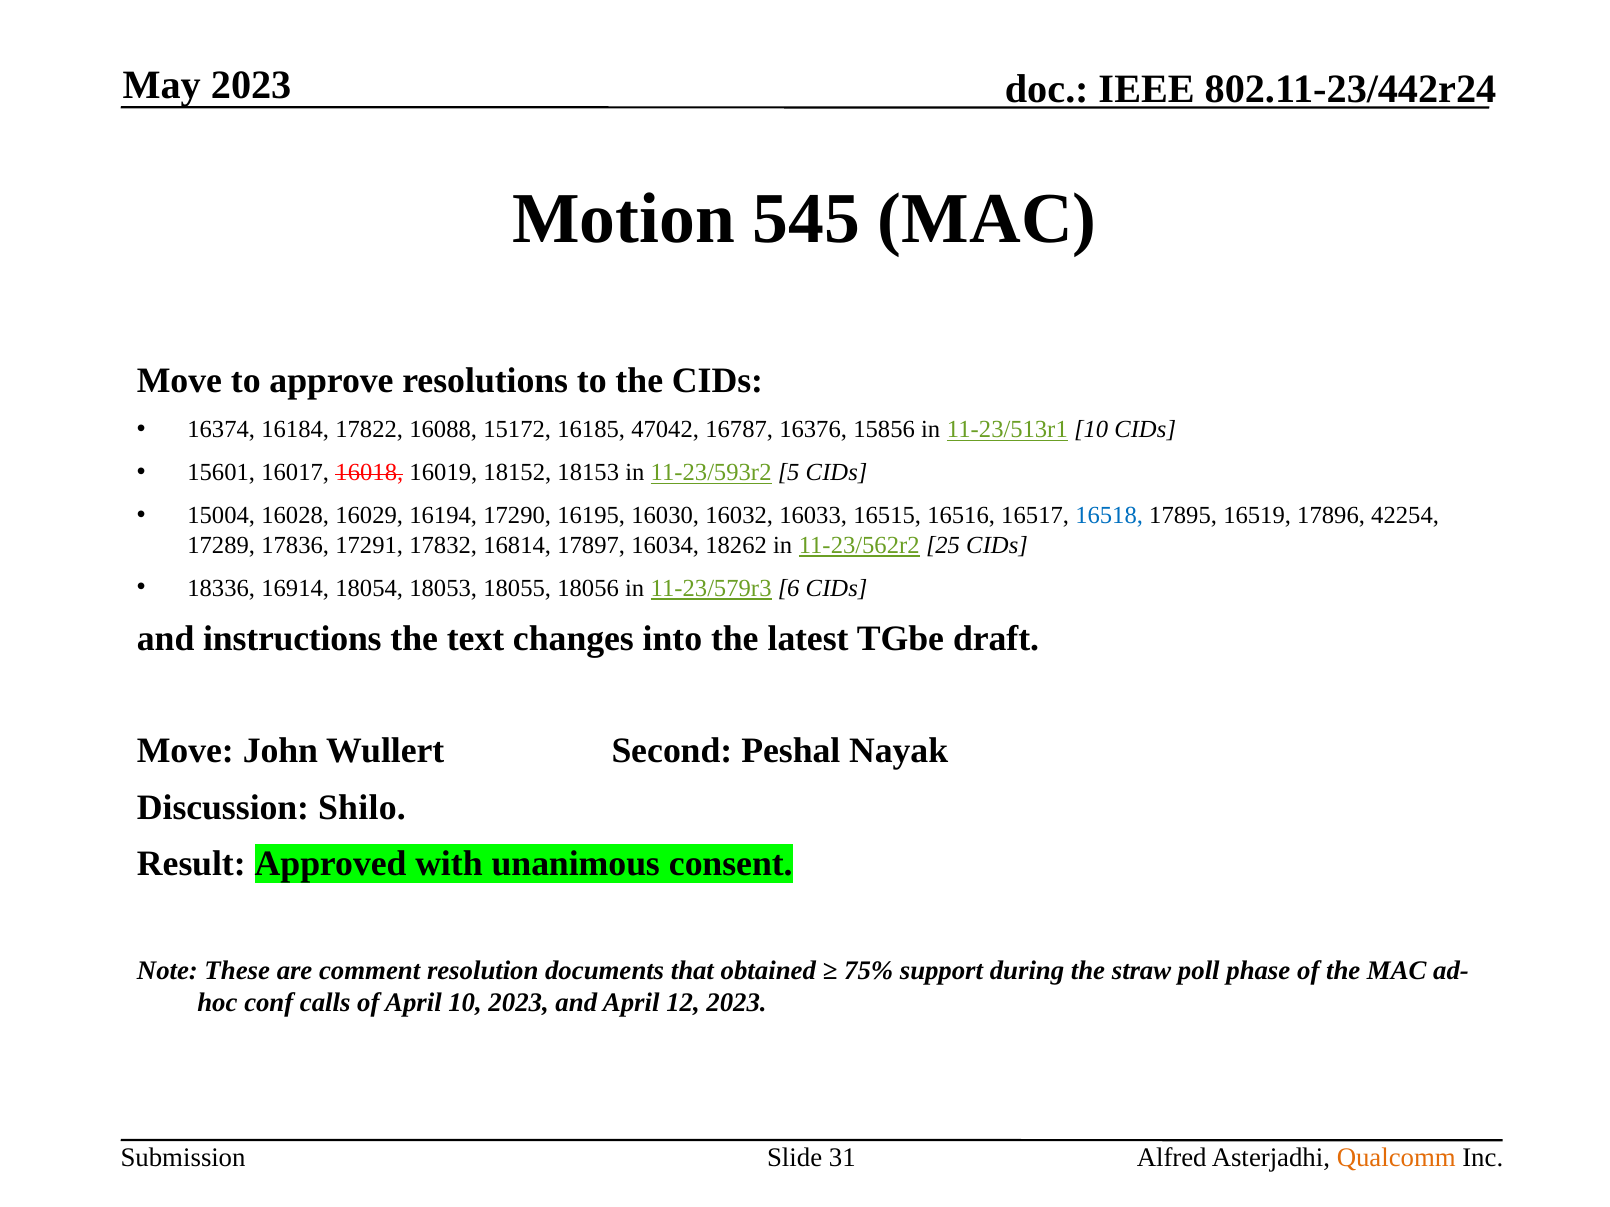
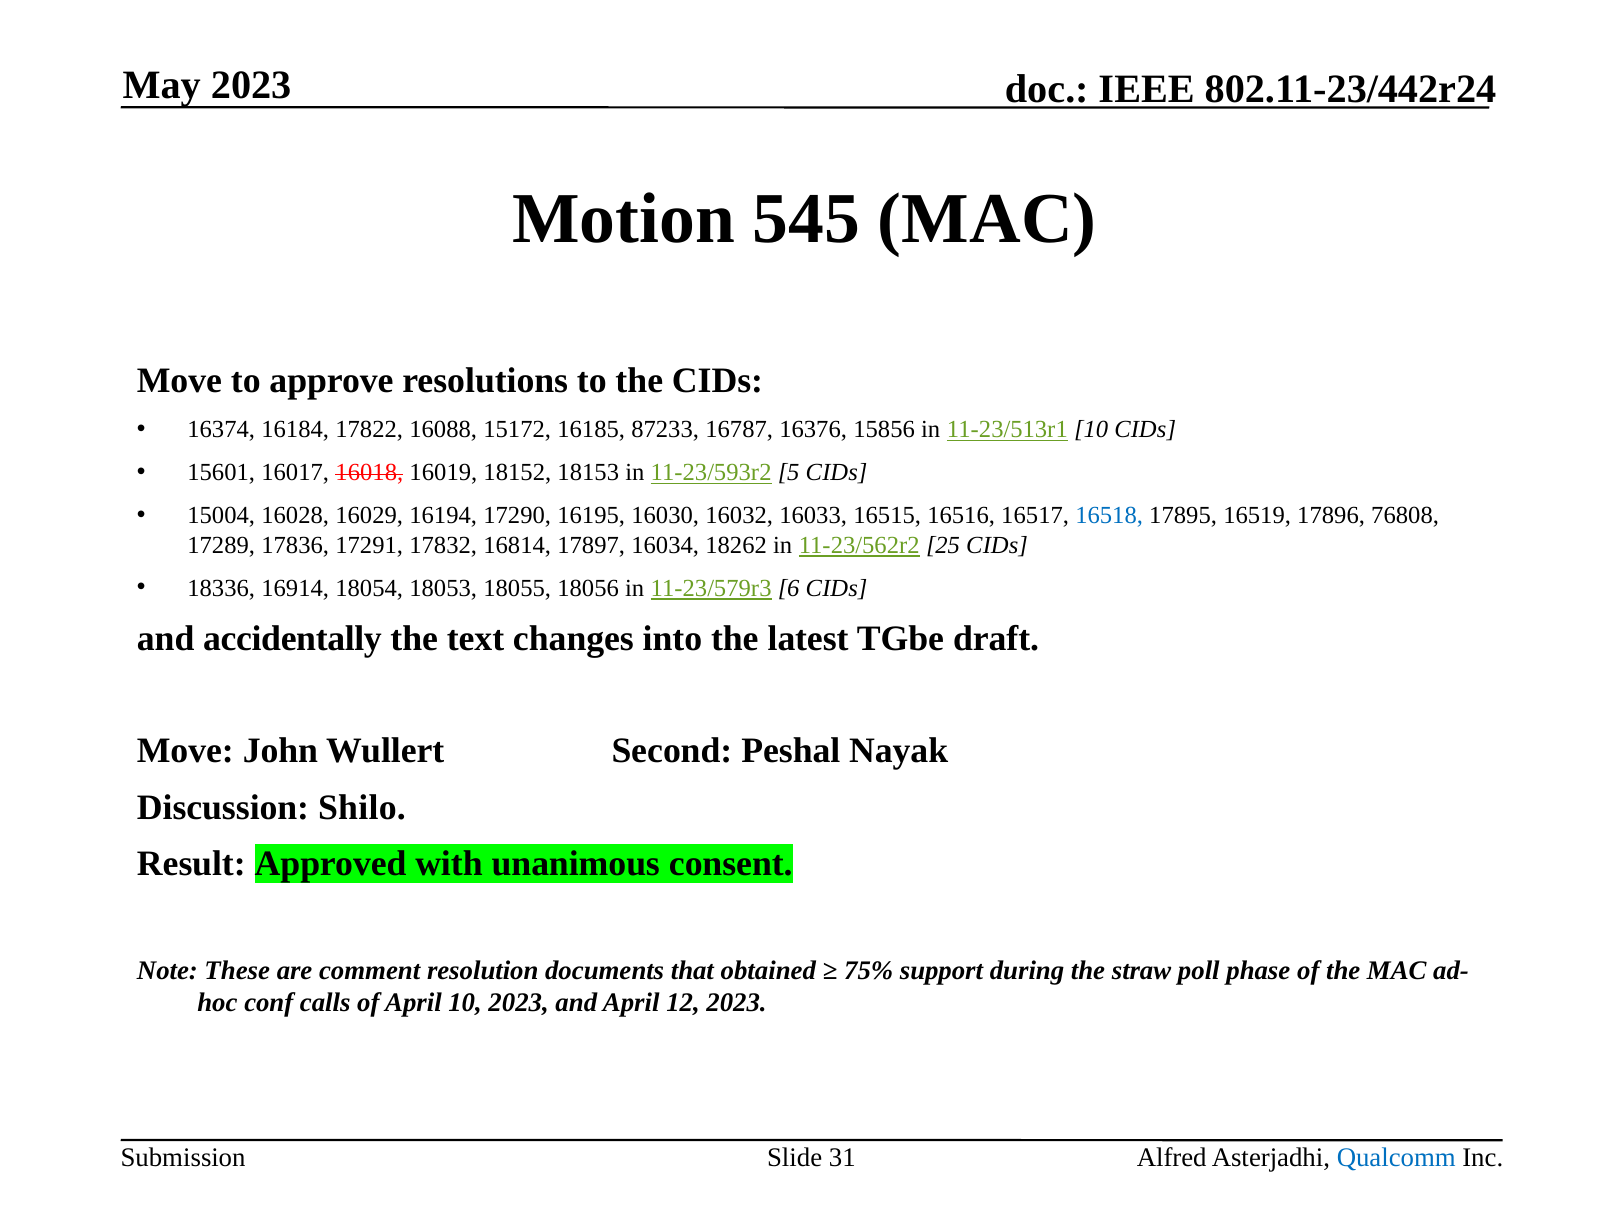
47042: 47042 -> 87233 (665, 430)
42254: 42254 -> 76808 (1405, 516)
instructions: instructions -> accidentally (293, 639)
Qualcomm colour: orange -> blue (1396, 1158)
